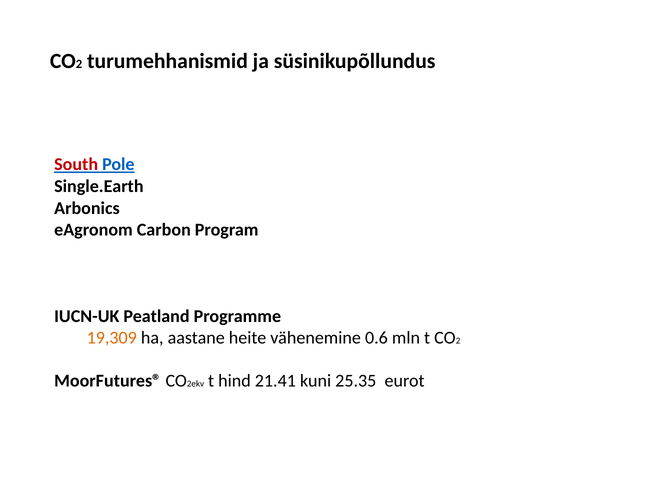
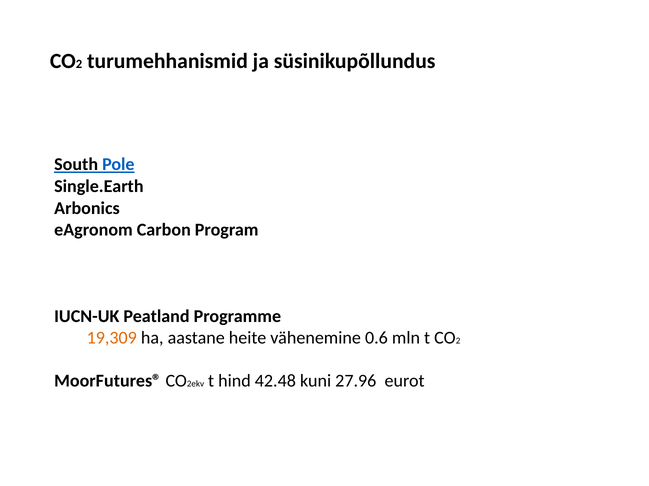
South colour: red -> black (76, 165)
21.41: 21.41 -> 42.48 (275, 382)
25.35: 25.35 -> 27.96 (356, 382)
